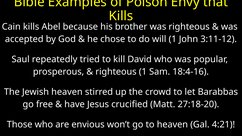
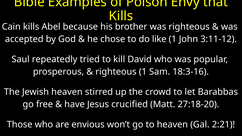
will: will -> like (159, 39)
18:4-16: 18:4-16 -> 18:3-16 (191, 72)
4:21: 4:21 -> 2:21 (223, 125)
